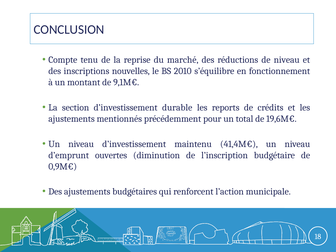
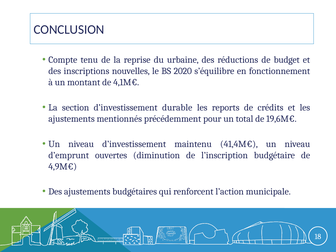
marché: marché -> urbaine (183, 60)
de niveau: niveau -> budget (287, 60)
2010: 2010 -> 2020 (183, 71)
9,1M€: 9,1M€ -> 4,1M€ (126, 82)
0,9M€: 0,9M€ -> 4,9M€ (63, 166)
